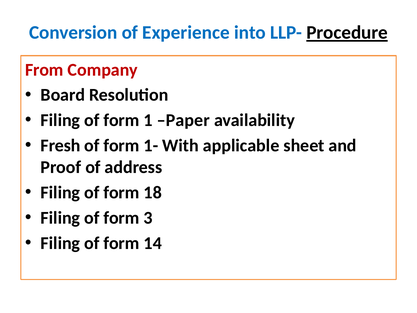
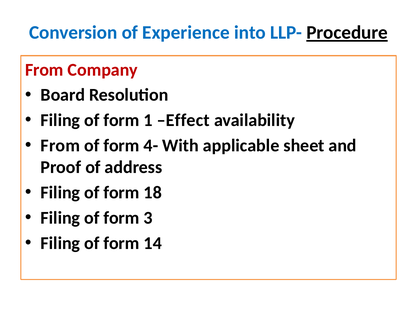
Paper: Paper -> Effect (183, 120)
Fresh: Fresh -> From (60, 146)
1-: 1- -> 4- (151, 146)
